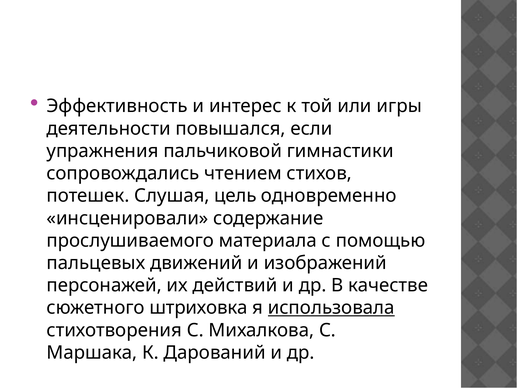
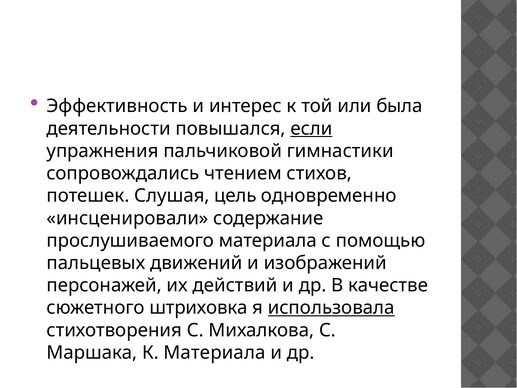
игры: игры -> была (399, 106)
если underline: none -> present (311, 128)
К Дарований: Дарований -> Материала (215, 352)
